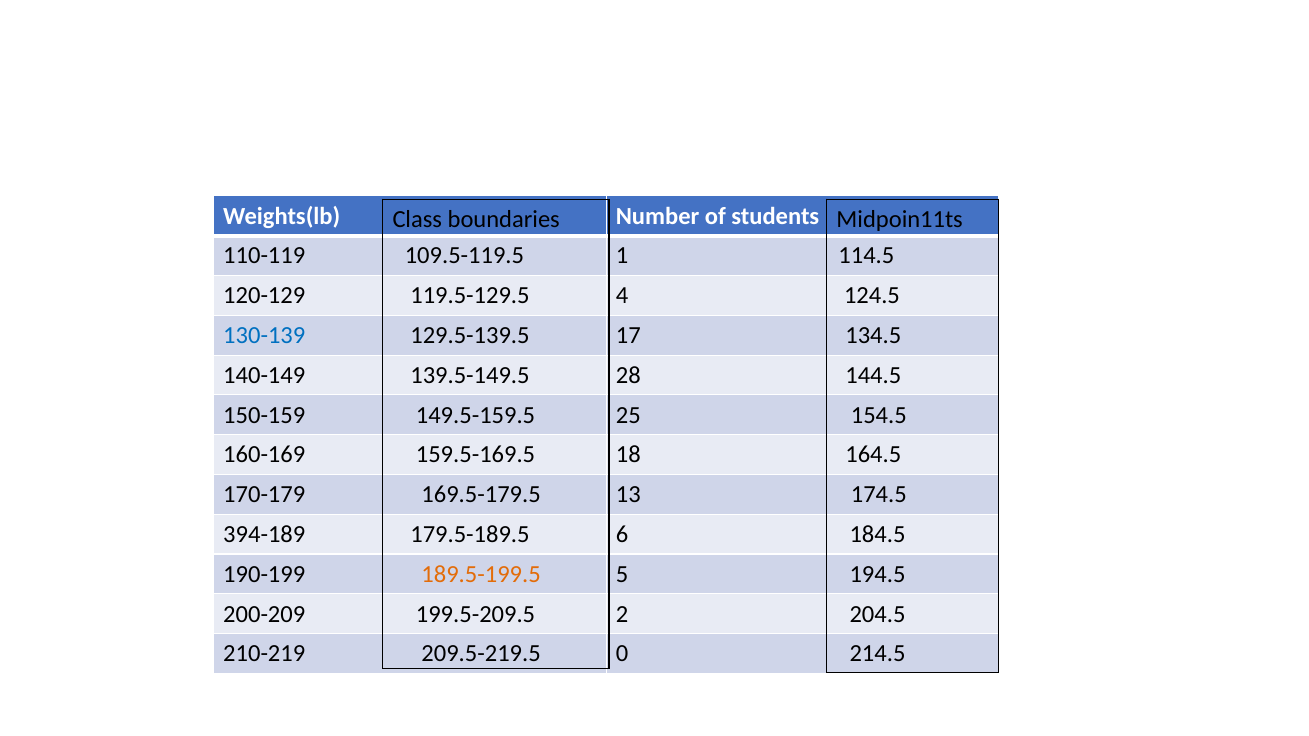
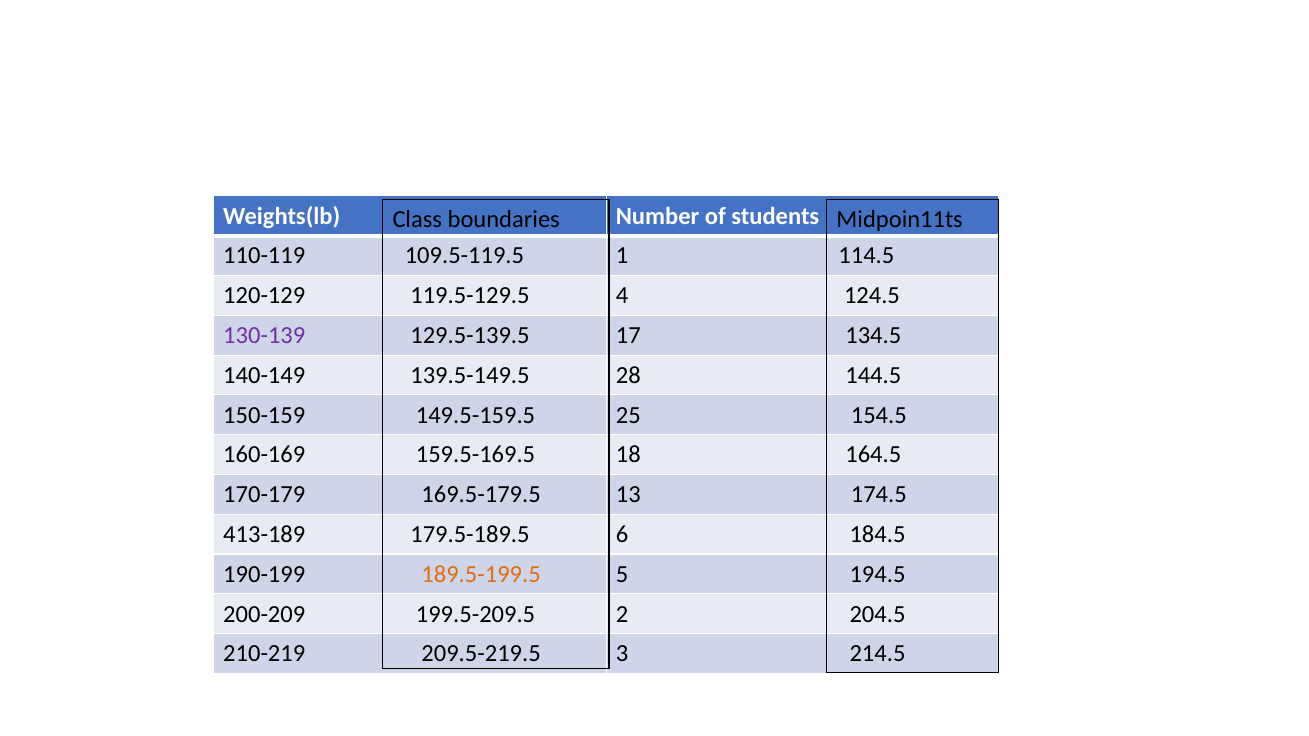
130-139 colour: blue -> purple (264, 336)
394-189: 394-189 -> 413-189 (264, 535)
0: 0 -> 3 (622, 654)
